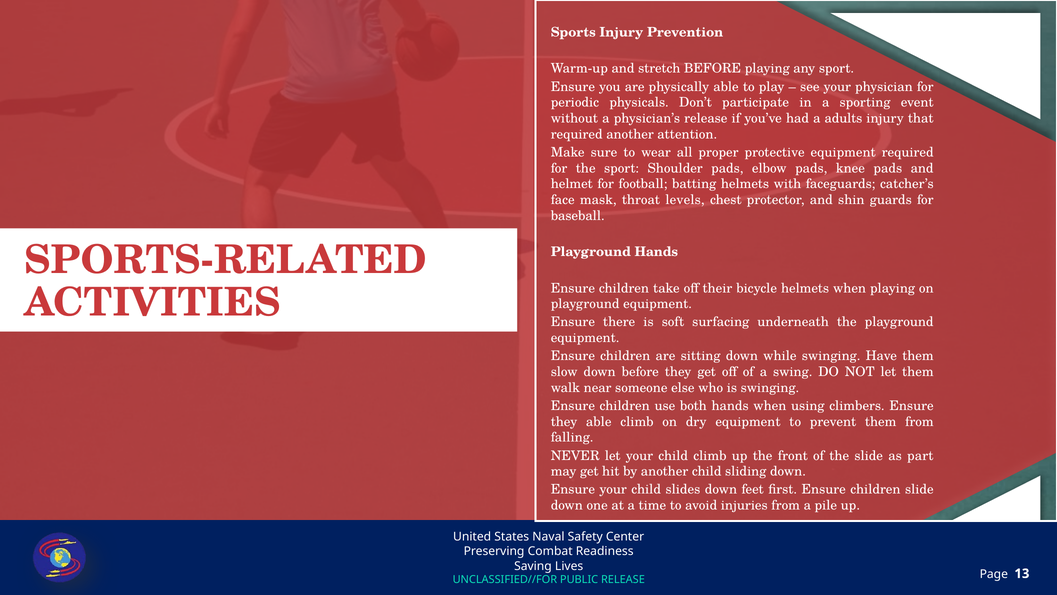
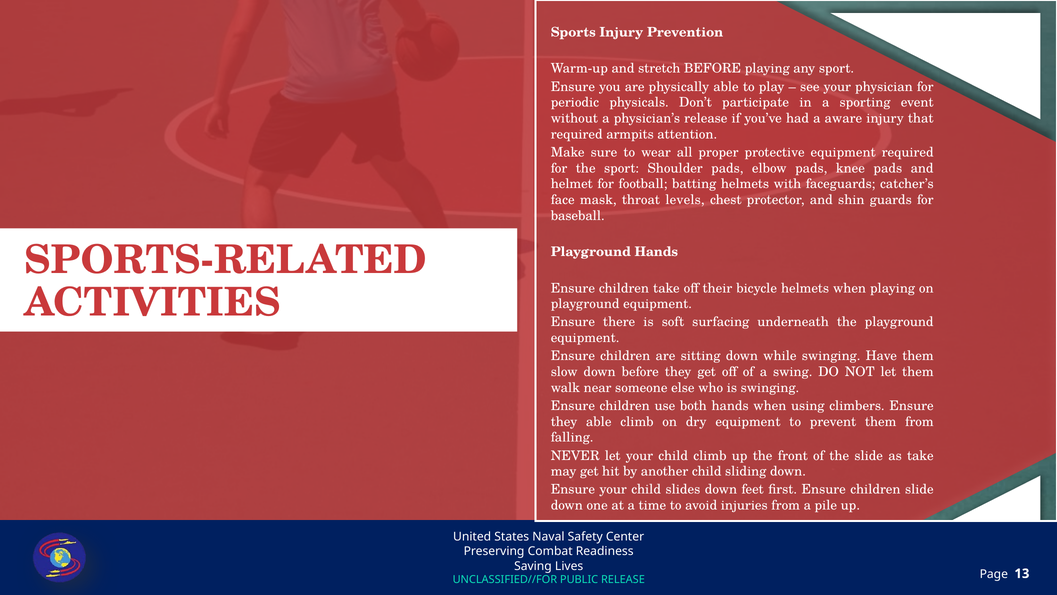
adults: adults -> aware (843, 118)
required another: another -> armpits (630, 134)
as part: part -> take (920, 455)
